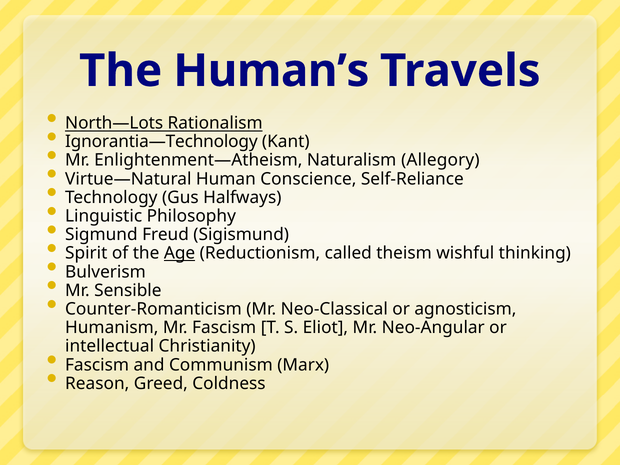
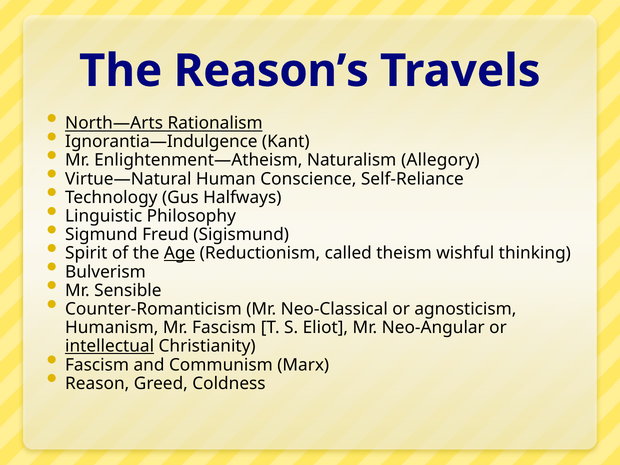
Human’s: Human’s -> Reason’s (271, 71)
North—Lots: North—Lots -> North—Arts (114, 123)
Ignorantia—Technology: Ignorantia—Technology -> Ignorantia—Indulgence (161, 142)
intellectual underline: none -> present (110, 346)
